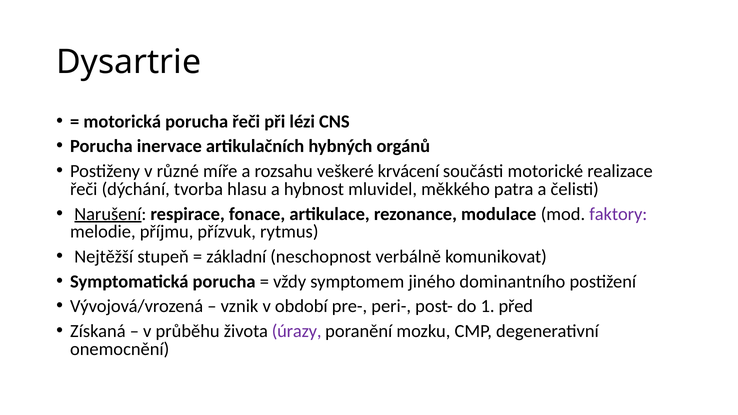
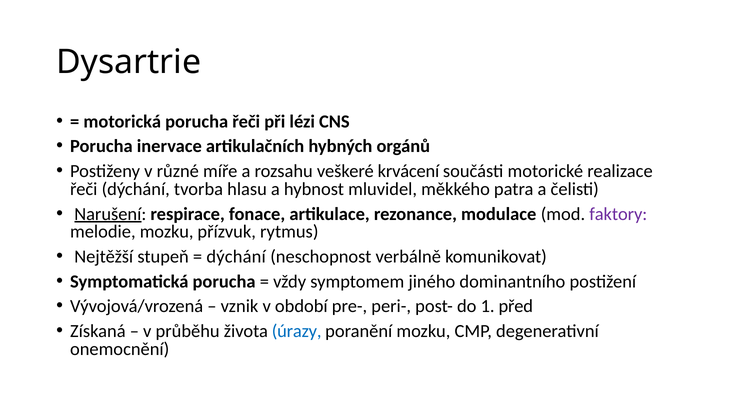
melodie příjmu: příjmu -> mozku (167, 232)
základní: základní -> dýchání (236, 257)
úrazy colour: purple -> blue (297, 331)
